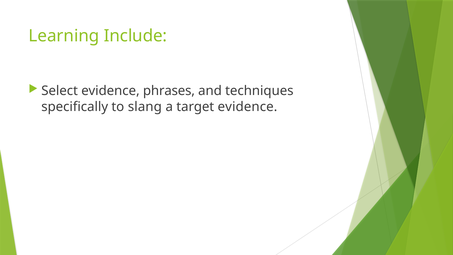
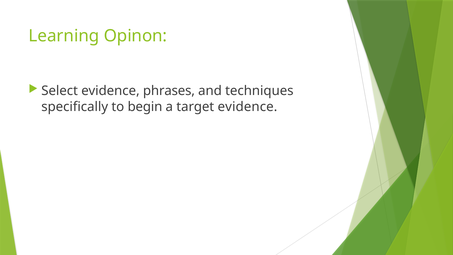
Include: Include -> Opinon (136, 36)
slang: slang -> begin (145, 107)
